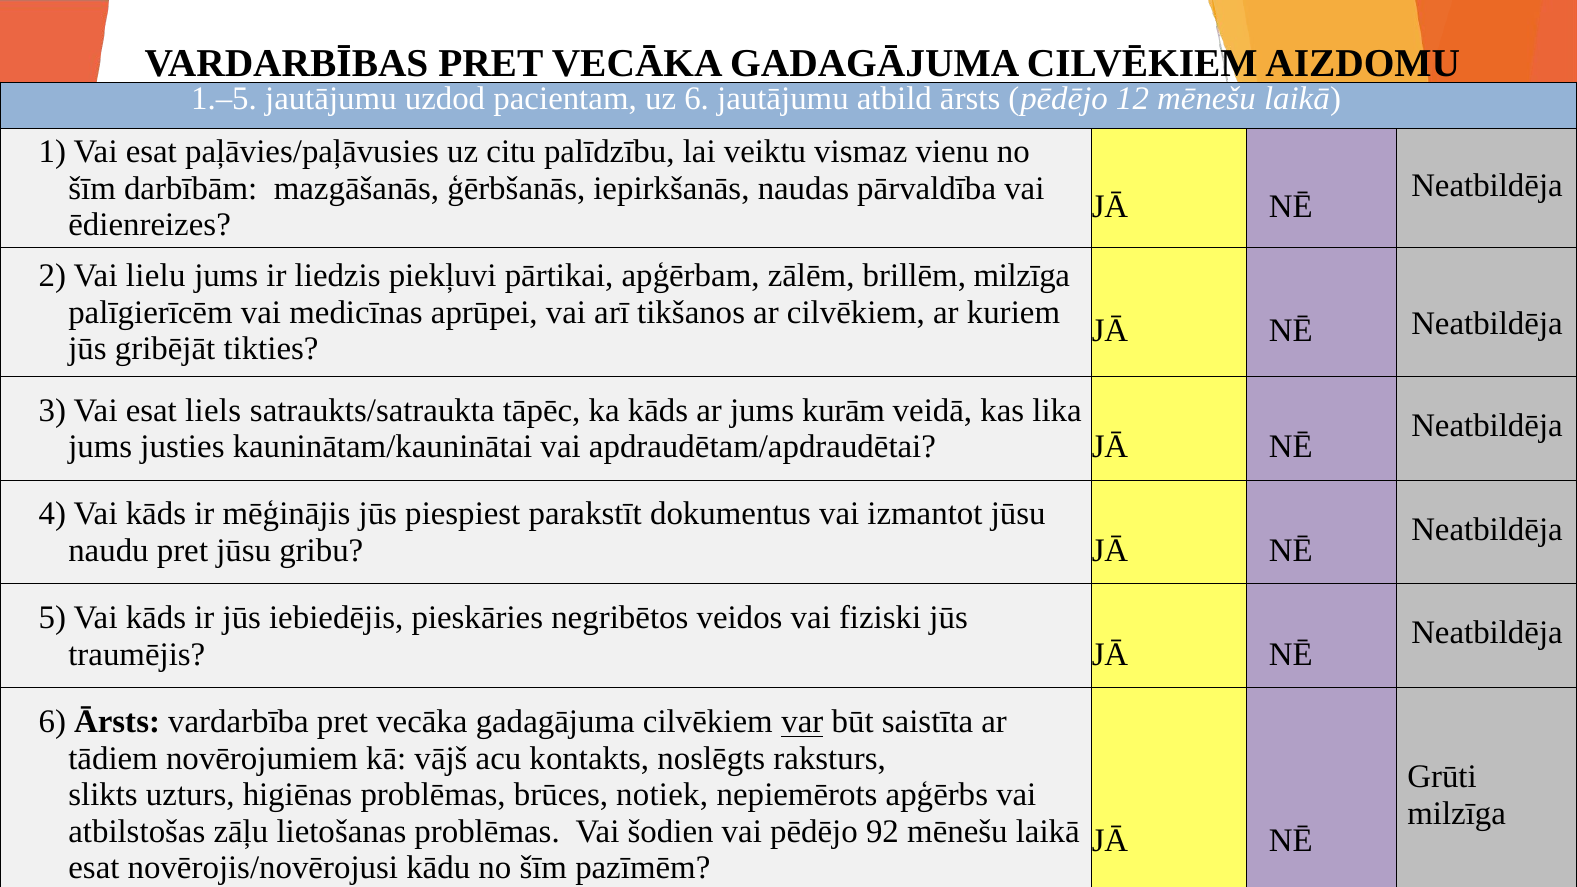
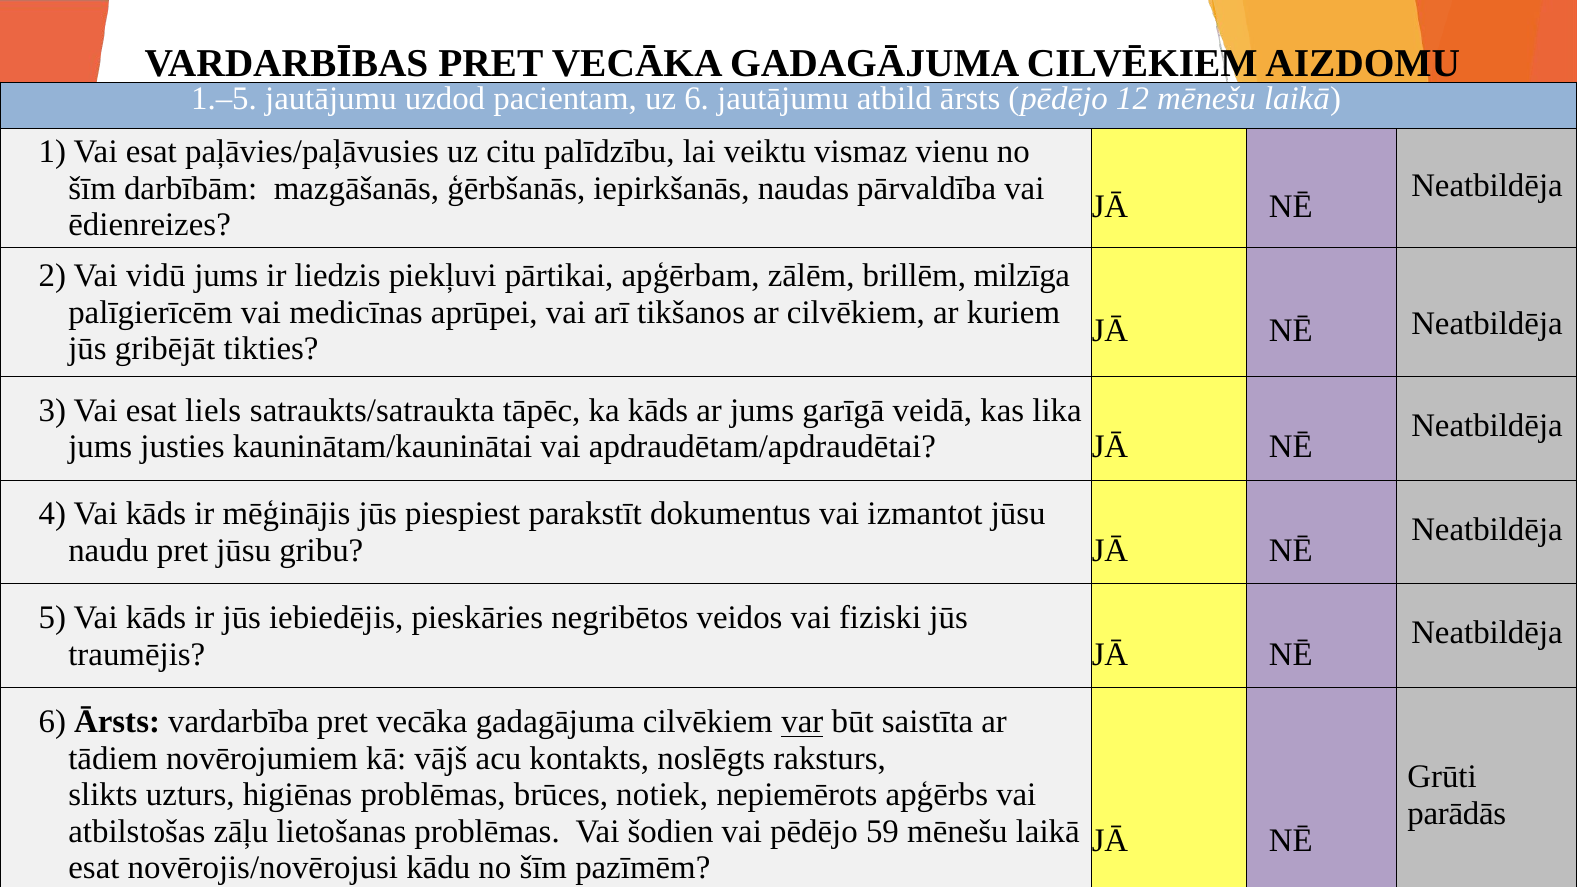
lielu: lielu -> vidū (156, 276)
kurām: kurām -> garīgā (843, 410)
milzīga: milzīga -> parādās (1457, 813)
92: 92 -> 59 (882, 832)
